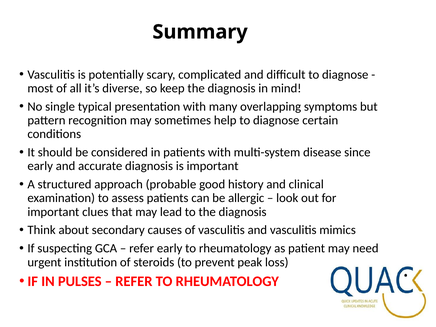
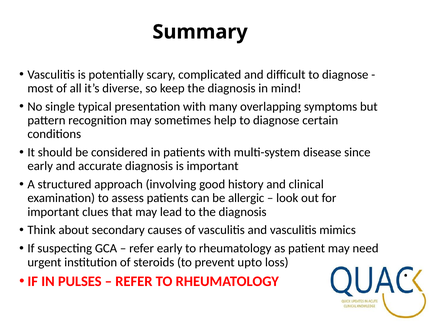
probable: probable -> involving (171, 184)
peak: peak -> upto (250, 262)
